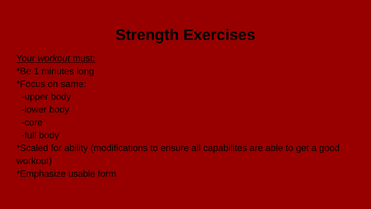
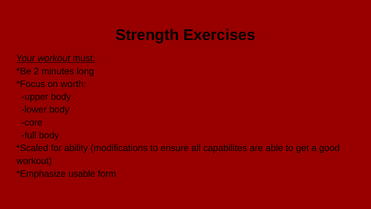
1: 1 -> 2 (36, 71)
same: same -> worth (73, 84)
